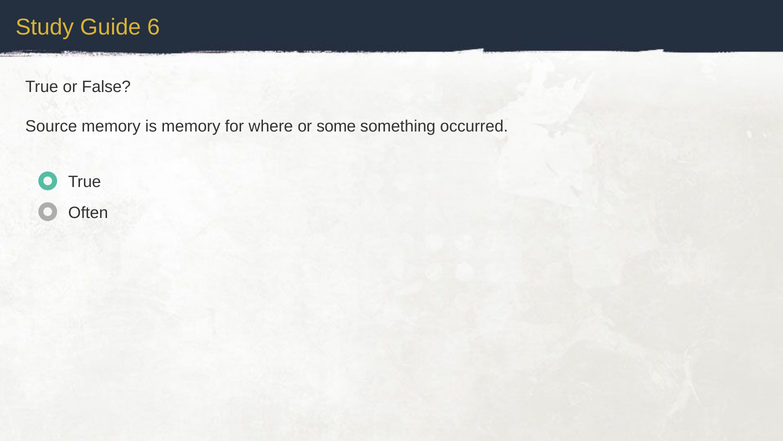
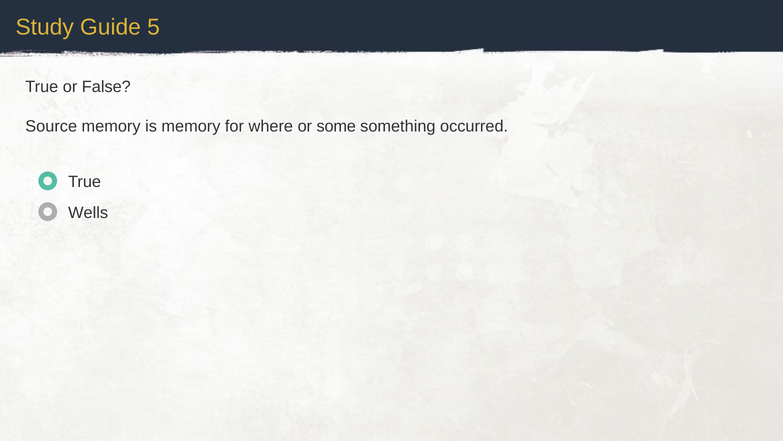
6: 6 -> 5 (154, 27)
Often: Often -> Wells (88, 212)
